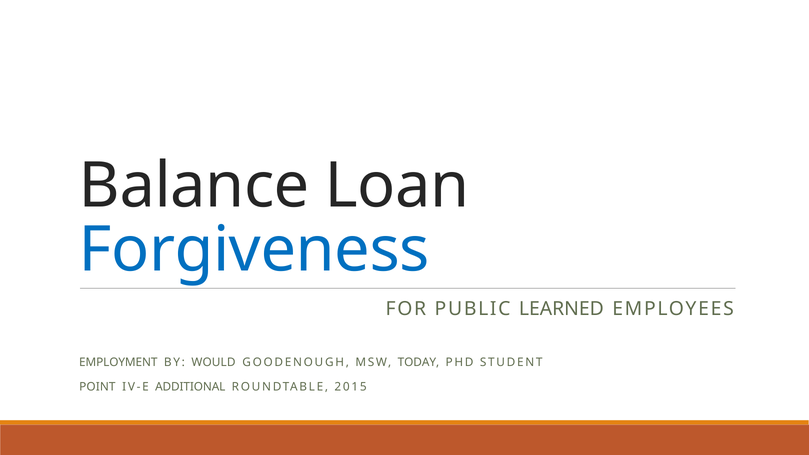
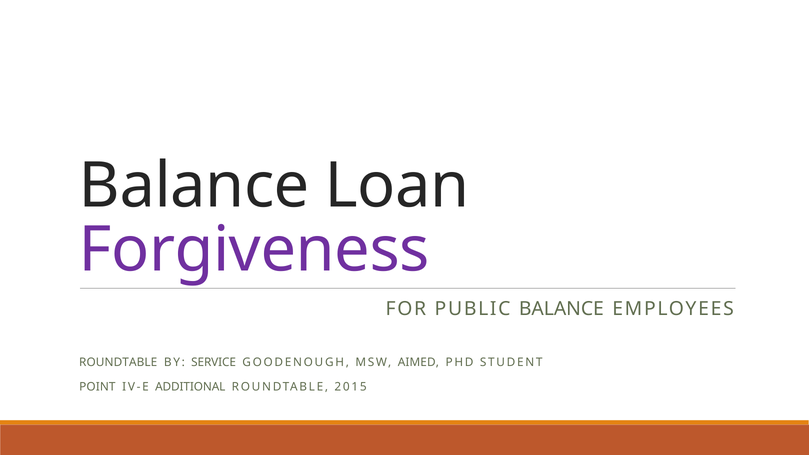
Forgiveness colour: blue -> purple (254, 250)
PUBLIC LEARNED: LEARNED -> BALANCE (561, 309)
EMPLOYMENT: EMPLOYMENT -> ROUNDTABLE (118, 362)
WOULD: WOULD -> SERVICE (214, 362)
TODAY: TODAY -> AIMED (418, 362)
